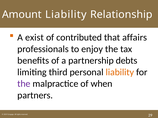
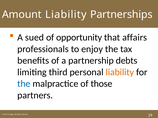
Relationship: Relationship -> Partnerships (121, 15)
exist: exist -> sued (35, 38)
contributed: contributed -> opportunity (79, 38)
the colour: purple -> blue (24, 84)
when: when -> those (102, 84)
